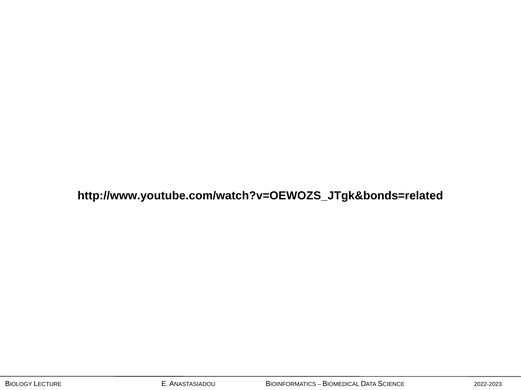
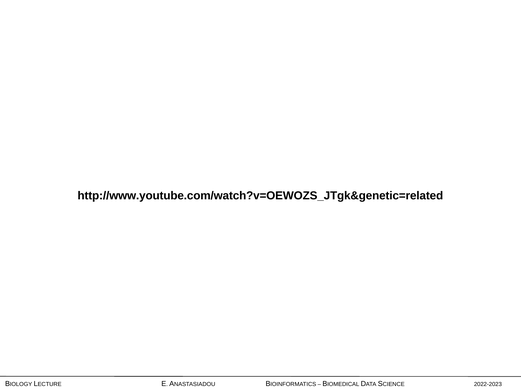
http://www.youtube.com/watch?v=OEWOZS_JTgk&bonds=related: http://www.youtube.com/watch?v=OEWOZS_JTgk&bonds=related -> http://www.youtube.com/watch?v=OEWOZS_JTgk&genetic=related (260, 196)
